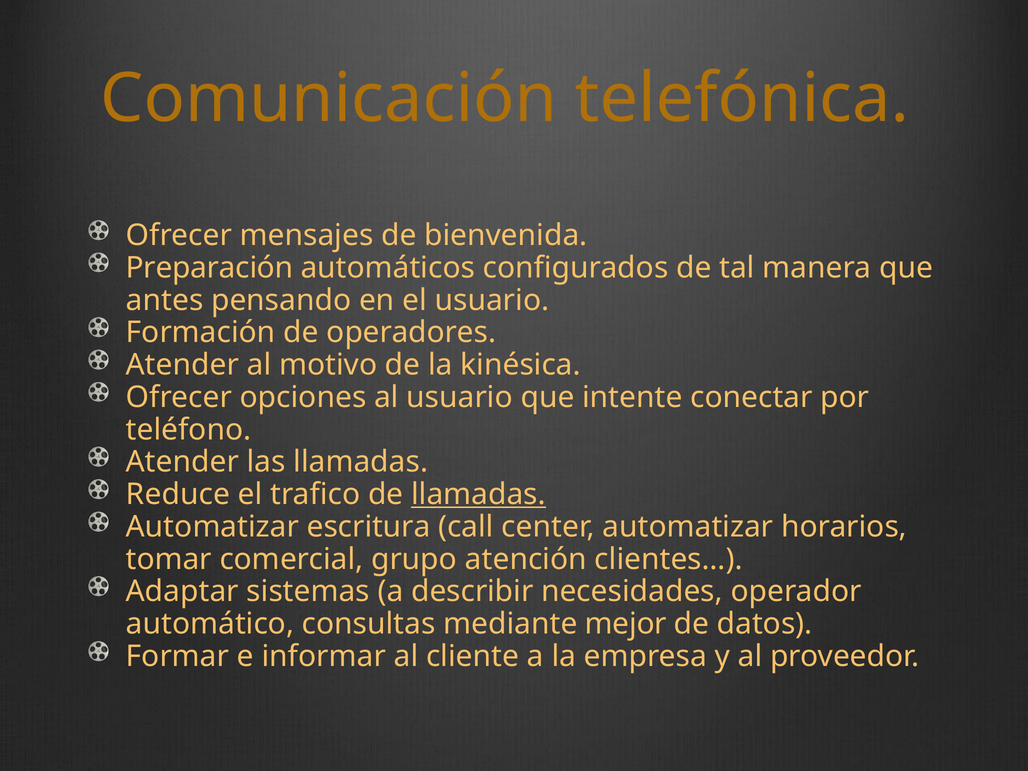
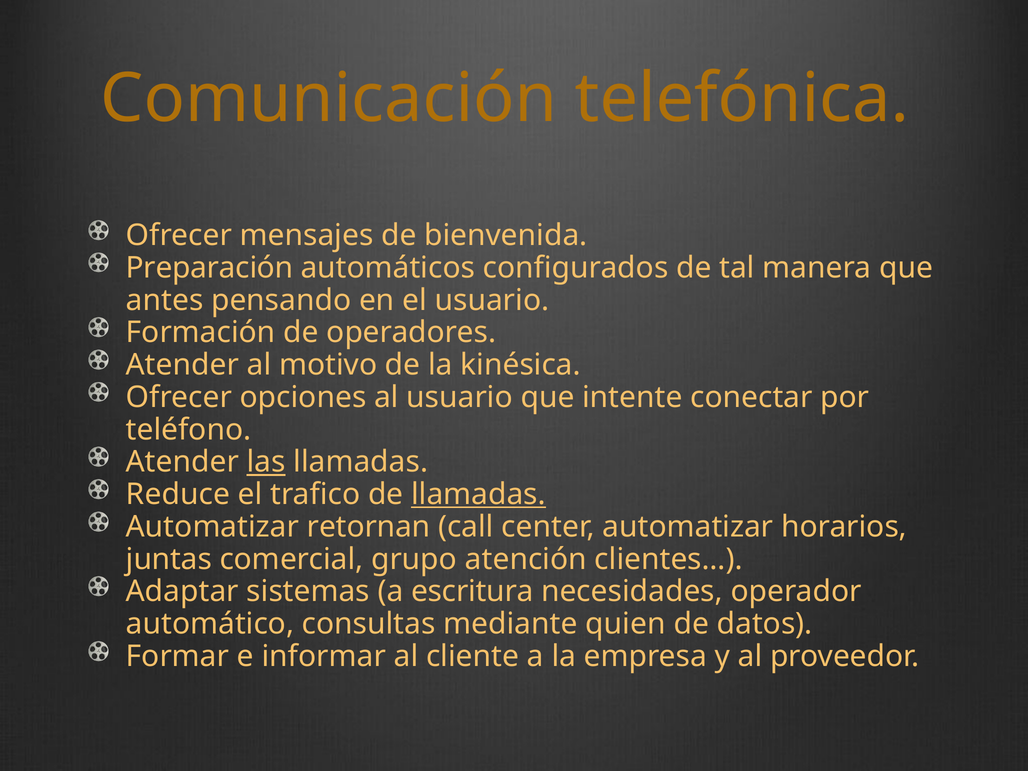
las underline: none -> present (266, 462)
escritura: escritura -> retornan (369, 527)
tomar: tomar -> juntas (169, 559)
describir: describir -> escritura (472, 592)
mejor: mejor -> quien (626, 624)
